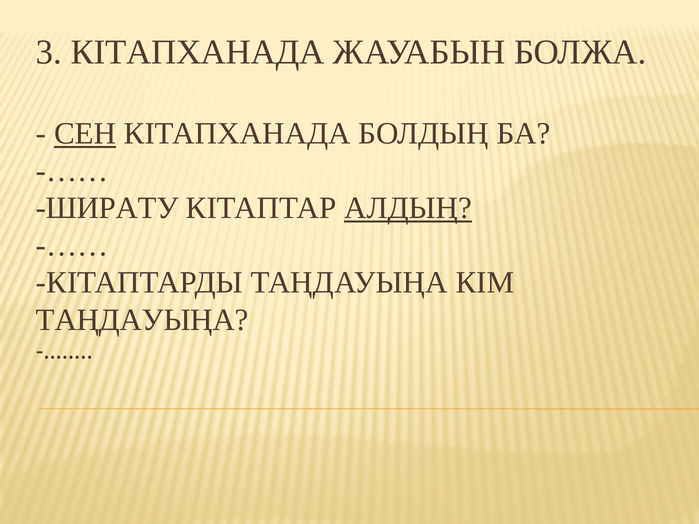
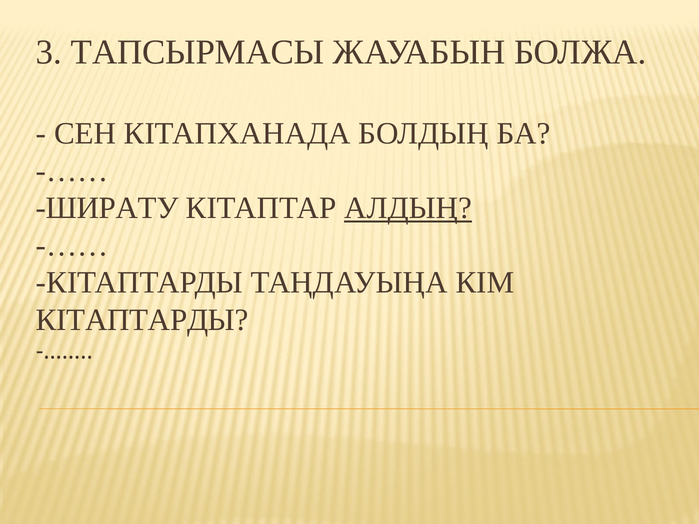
3 КІТАПХАНАДА: КІТАПХАНАДА -> ТАПСЫРМАСЫ (198, 52)
СЕН underline: present -> none (85, 134)
ТАҢДАУЫҢА: ТАҢДАУЫҢА -> КІТАПТАРДЫ (142, 320)
